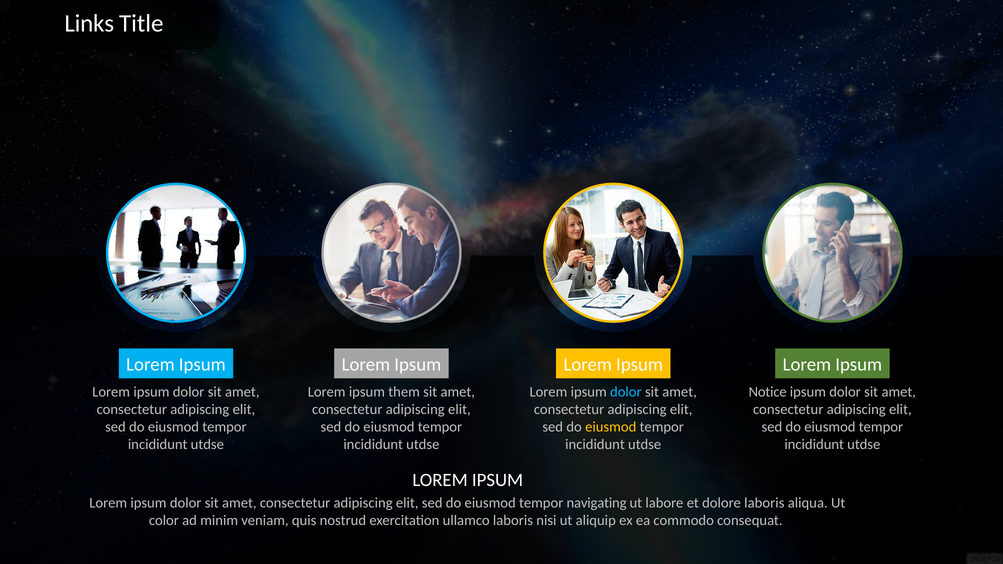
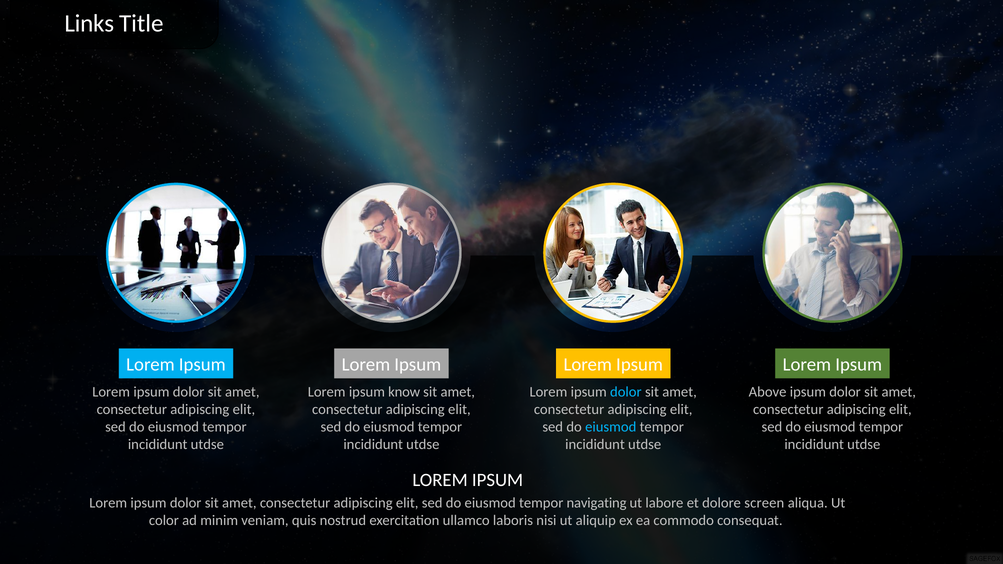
them: them -> know (404, 392)
Notice: Notice -> Above (768, 392)
eiusmod colour: yellow -> light blue (611, 427)
dolore laboris: laboris -> screen (764, 503)
